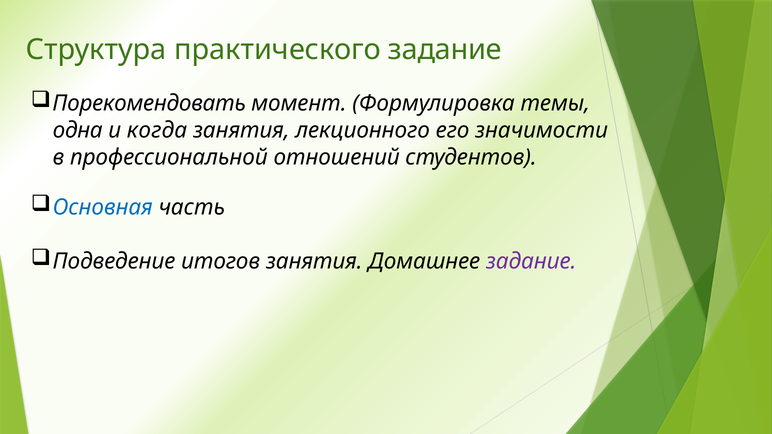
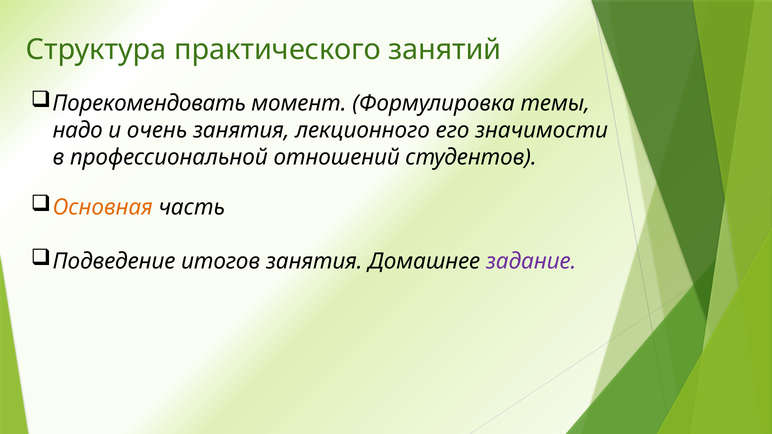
практического задание: задание -> занятий (445, 50)
одна: одна -> надо (78, 130)
когда: когда -> очень (157, 130)
Основная colour: blue -> orange (103, 208)
